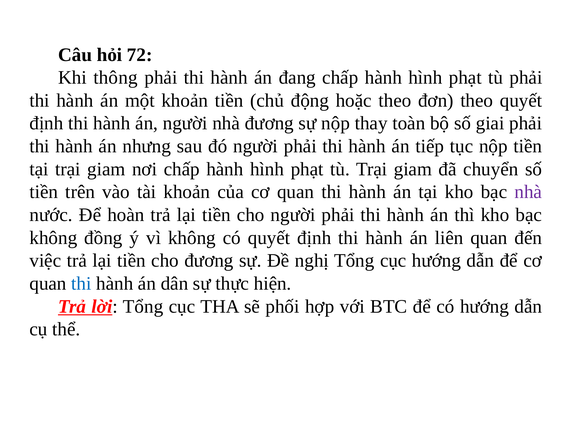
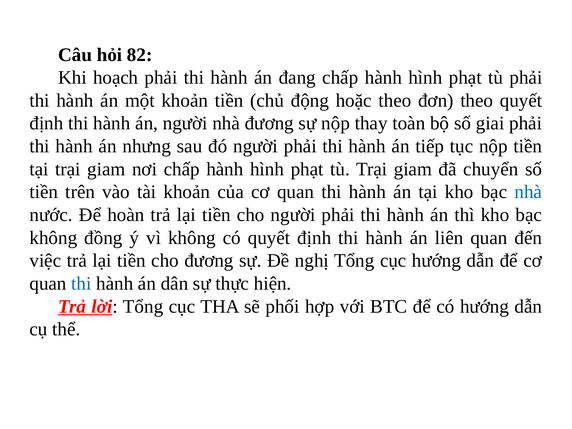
72: 72 -> 82 (140, 55)
thông: thông -> hoạch (116, 78)
nhà colour: purple -> blue (528, 192)
